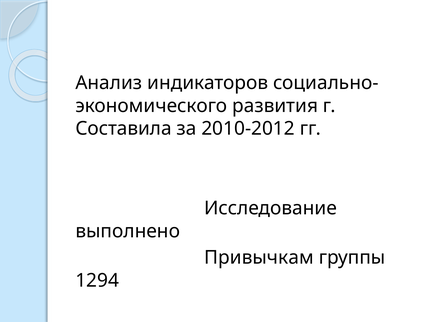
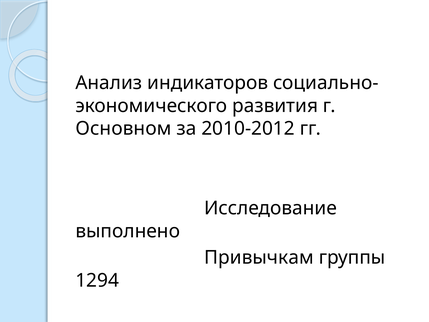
Составила: Составила -> Основном (123, 129)
